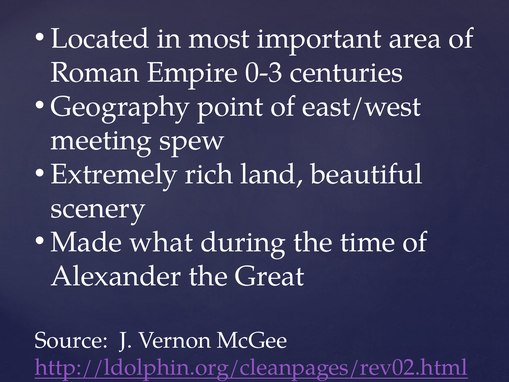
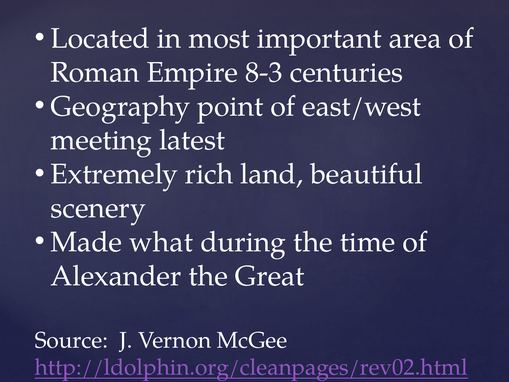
0-3: 0-3 -> 8-3 (264, 72)
spew: spew -> latest (192, 140)
